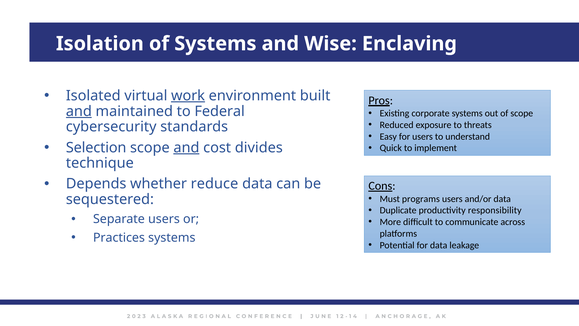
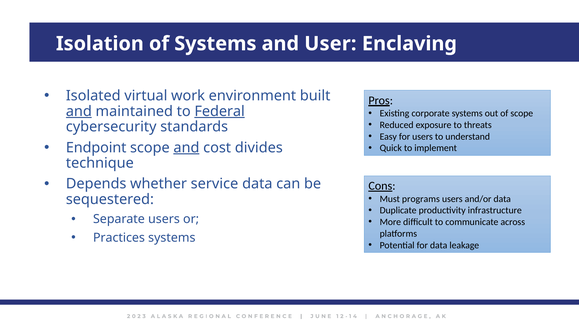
Wise: Wise -> User (330, 44)
work underline: present -> none (188, 96)
Federal underline: none -> present (220, 111)
Selection: Selection -> Endpoint (96, 147)
reduce: reduce -> service (215, 184)
responsibility: responsibility -> infrastructure (495, 210)
